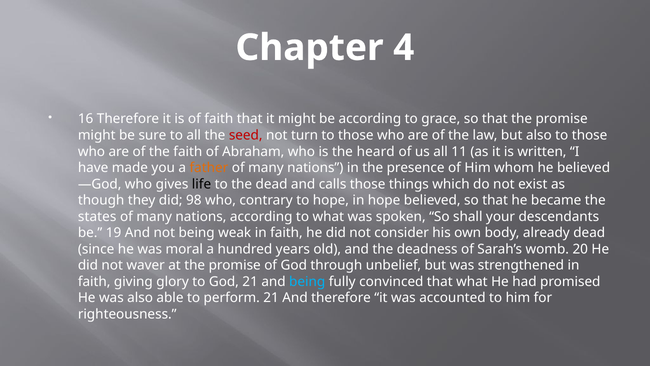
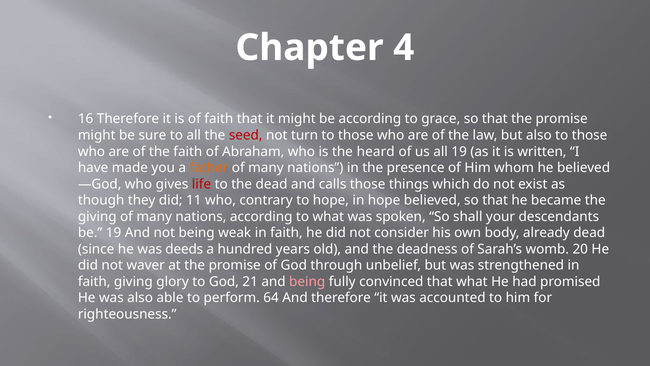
all 11: 11 -> 19 (459, 151)
life colour: black -> red (202, 184)
98: 98 -> 11 (194, 200)
states: states -> giving (97, 216)
moral: moral -> deeds (184, 249)
being colour: light blue -> pink (307, 281)
perform 21: 21 -> 64 (271, 298)
